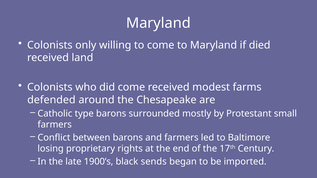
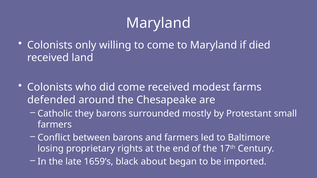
type: type -> they (84, 114)
1900’s: 1900’s -> 1659’s (99, 162)
sends: sends -> about (154, 162)
